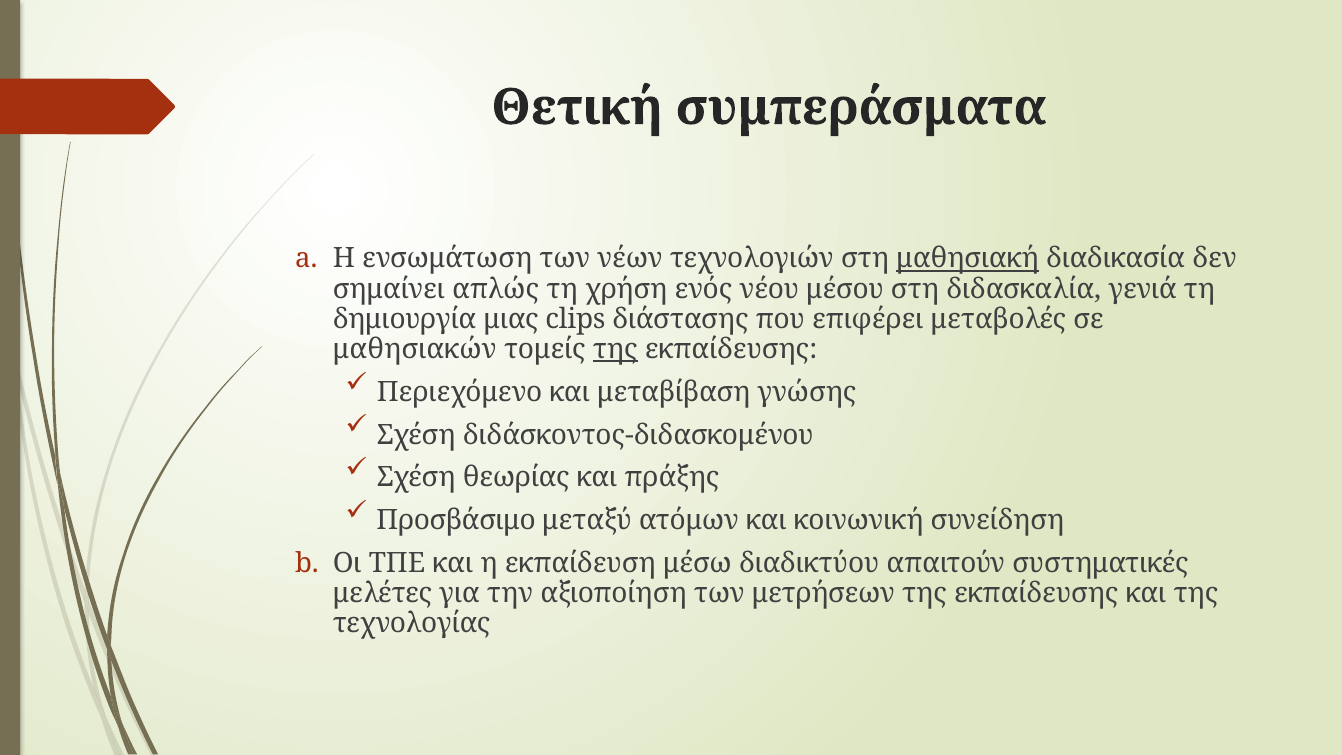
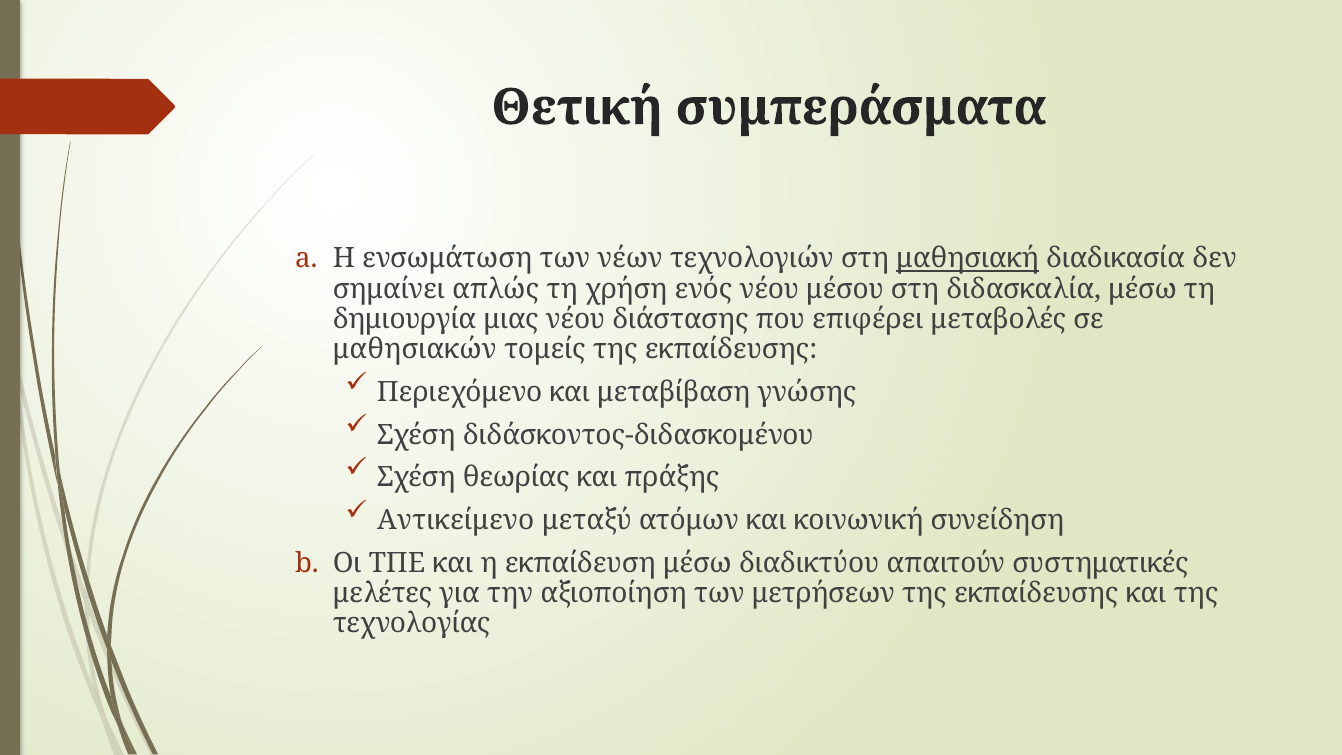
διδασκαλία γενιά: γενιά -> μέσω (1143, 289)
μιας clips: clips -> νέου (575, 319)
της underline: present -> none (615, 349)
Προσβάσιμο: Προσβάσιμο -> Αντικείμενο (456, 520)
